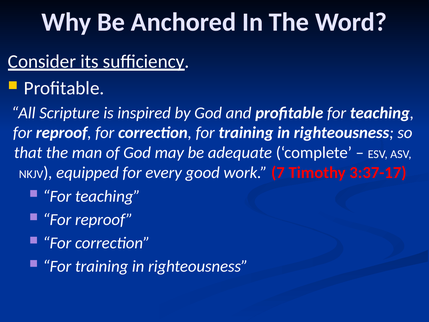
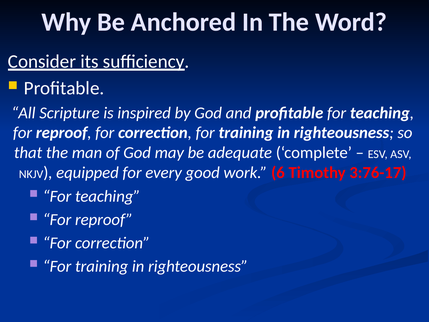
7: 7 -> 6 (278, 173)
3:37-17: 3:37-17 -> 3:76-17 (378, 173)
